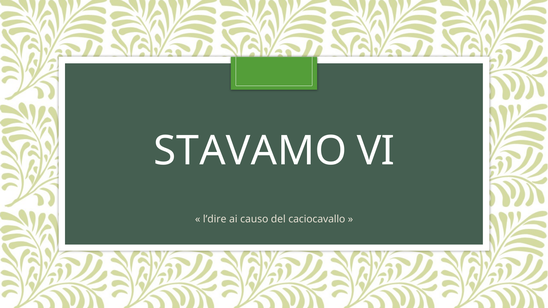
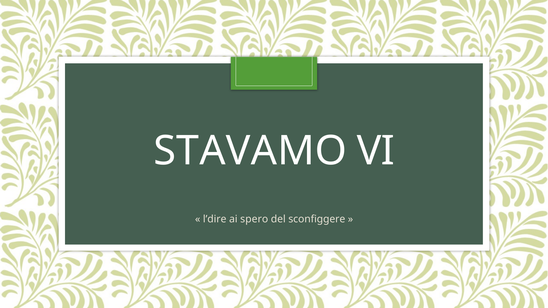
causo: causo -> spero (254, 219)
caciocavallo: caciocavallo -> sconfiggere (317, 219)
